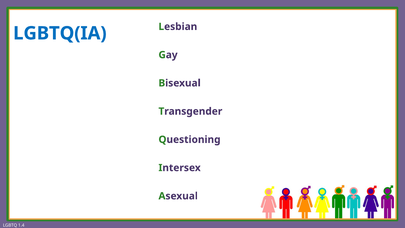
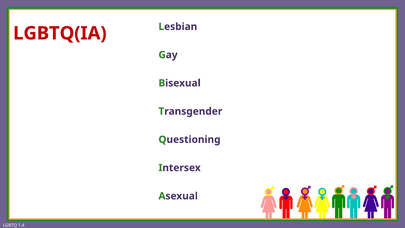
LGBTQ(IA colour: blue -> red (60, 33)
